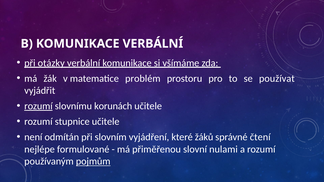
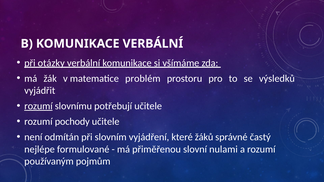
používat: používat -> výsledků (277, 79)
korunách: korunách -> potřebují (113, 106)
stupnice: stupnice -> pochody (72, 122)
čtení: čtení -> častý (260, 137)
pojmům underline: present -> none (93, 162)
